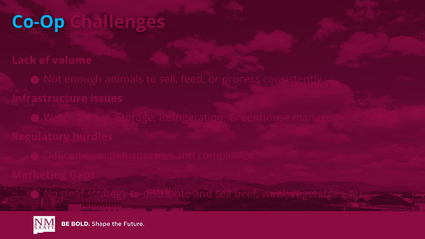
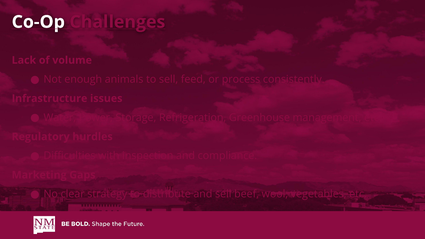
Co-Op colour: light blue -> white (38, 22)
